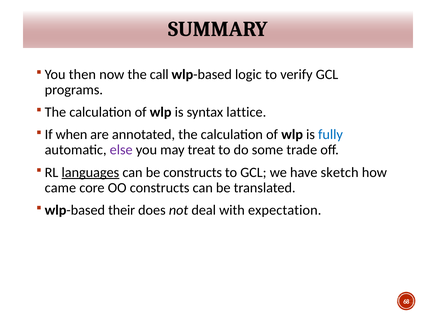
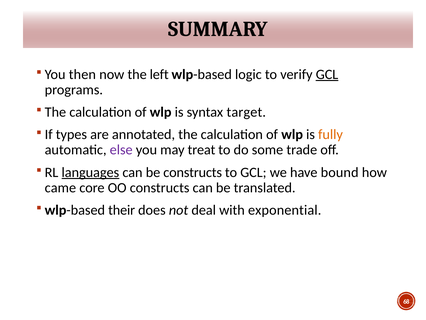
call: call -> left (159, 74)
GCL underline: none -> present (327, 74)
lattice: lattice -> target (246, 112)
when: when -> types (71, 134)
fully colour: blue -> orange (331, 134)
sketch: sketch -> bound (340, 172)
expectation: expectation -> exponential (285, 210)
